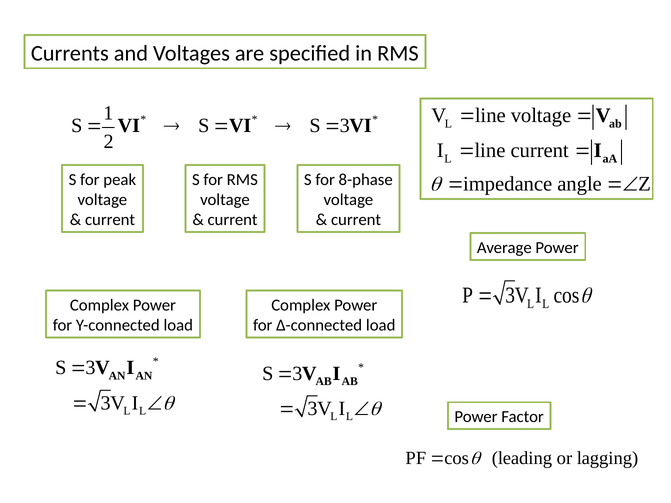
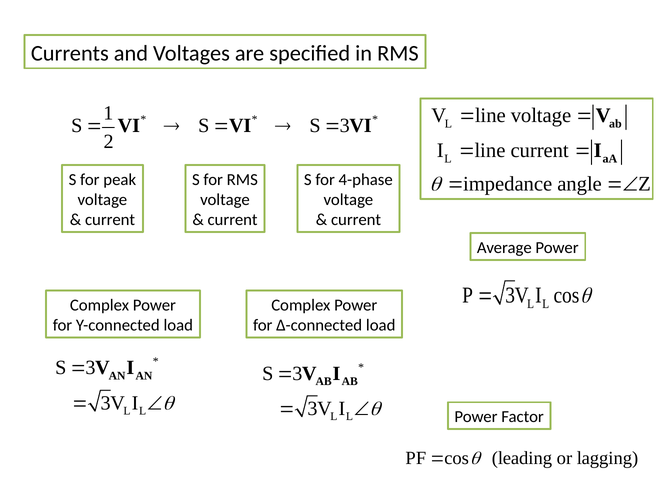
8-phase: 8-phase -> 4-phase (366, 180)
